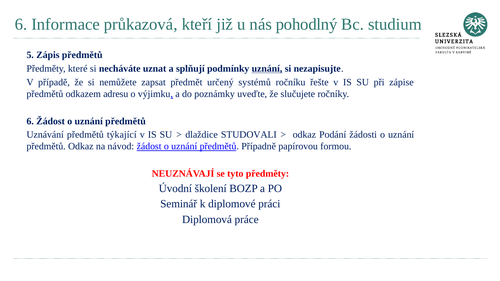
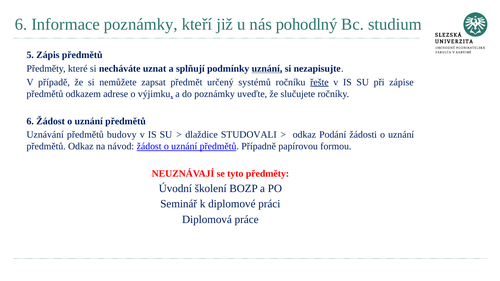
Informace průkazová: průkazová -> poznámky (141, 24)
řešte underline: none -> present (319, 82)
adresu: adresu -> adrese (116, 94)
týkající: týkající -> budovy (122, 135)
